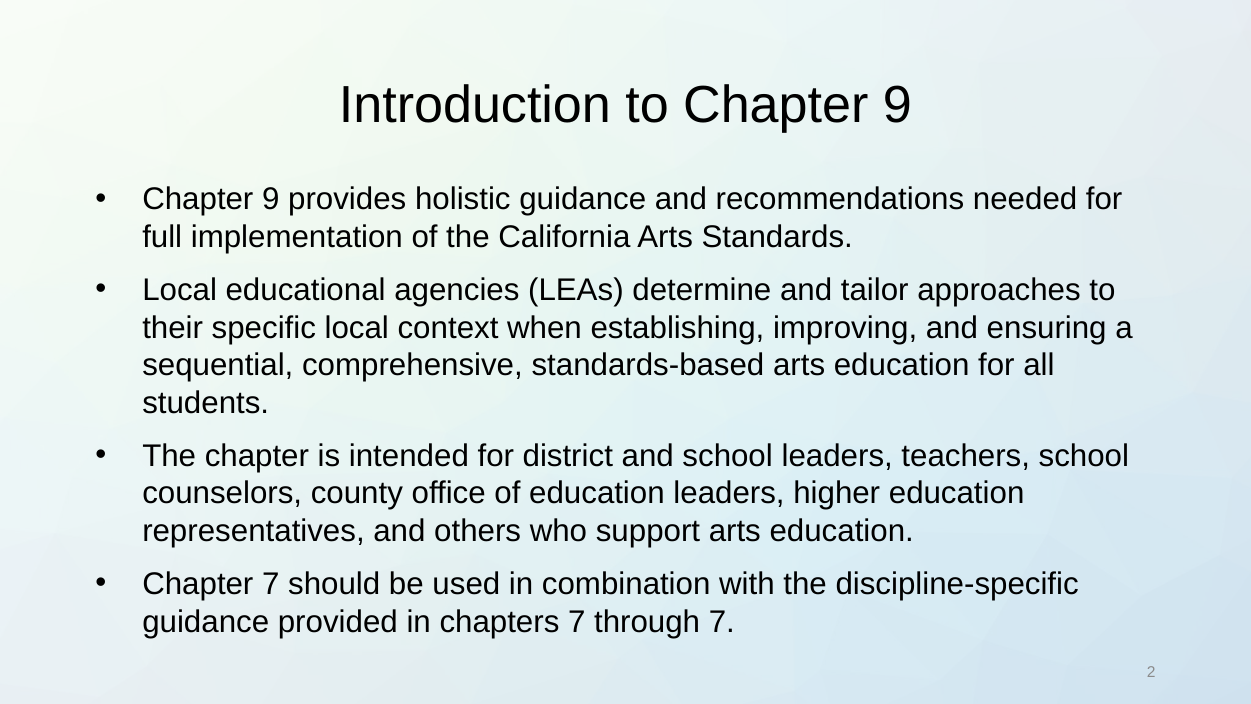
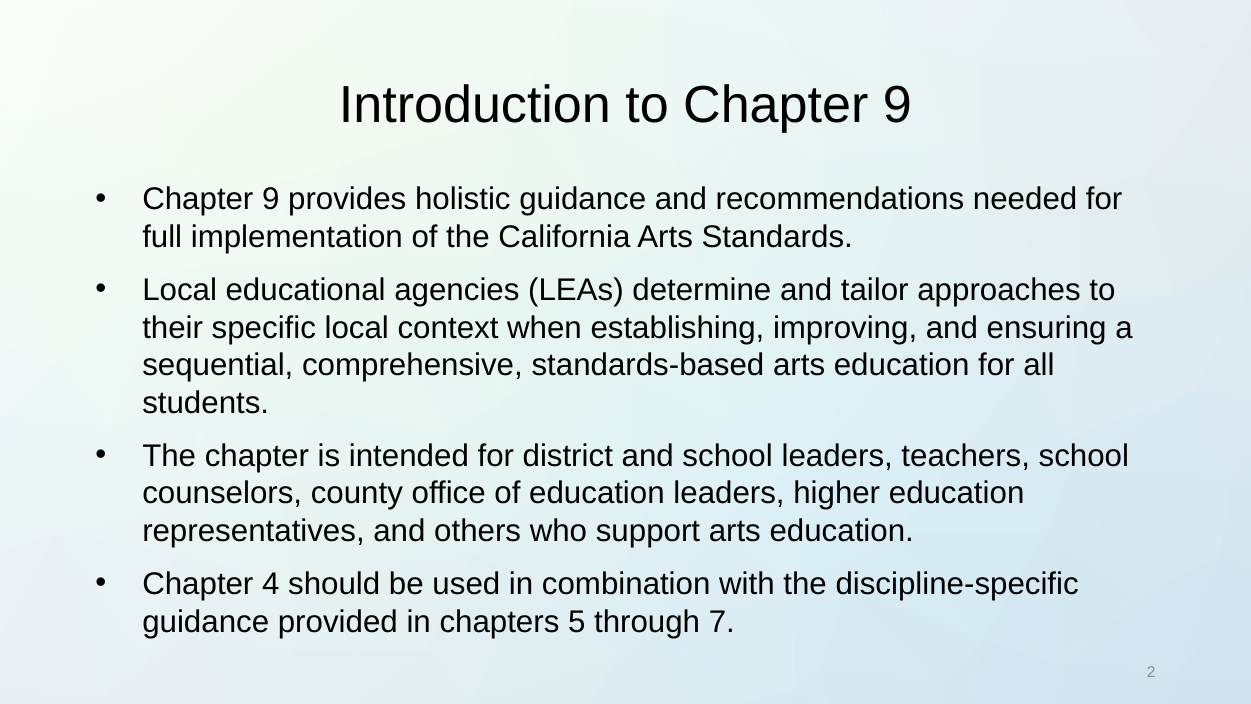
Chapter 7: 7 -> 4 (271, 584)
chapters 7: 7 -> 5 (577, 622)
